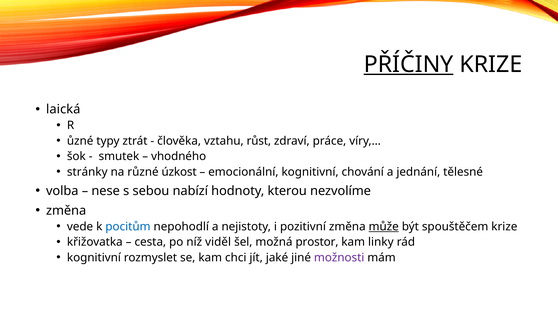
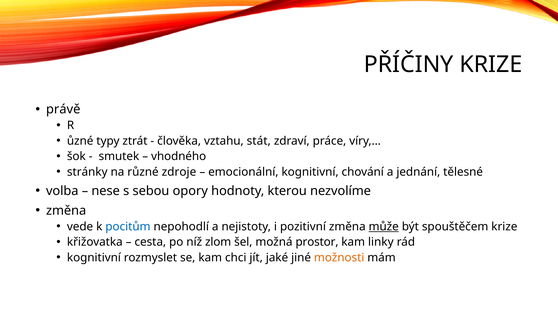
PŘÍČINY underline: present -> none (409, 64)
laická: laická -> právě (63, 109)
růst: růst -> stát (259, 141)
úzkost: úzkost -> zdroje (179, 172)
nabízí: nabízí -> opory (190, 191)
viděl: viděl -> zlom (218, 242)
možnosti colour: purple -> orange (339, 257)
